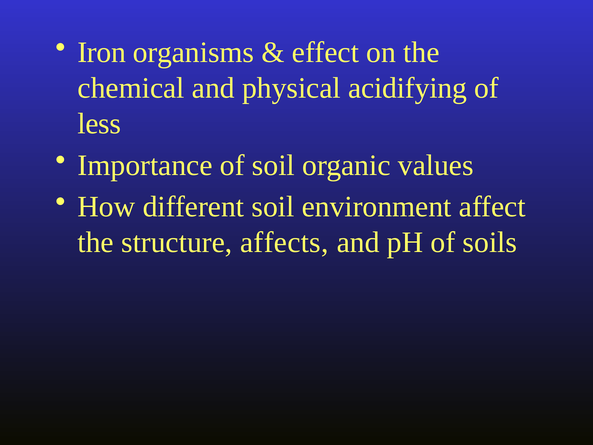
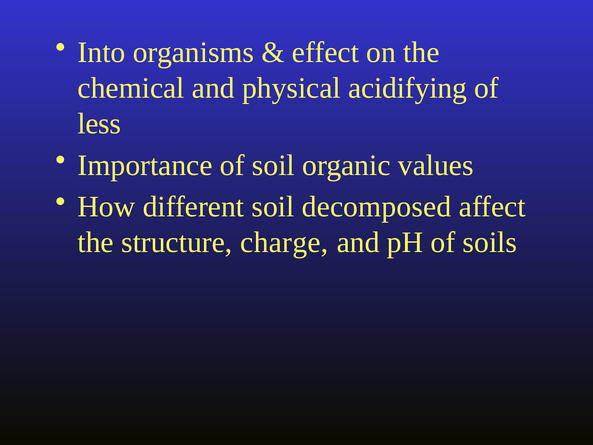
Iron: Iron -> Into (102, 53)
environment: environment -> decomposed (377, 207)
affects: affects -> charge (284, 242)
